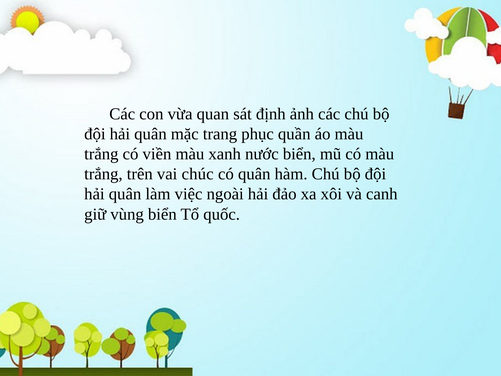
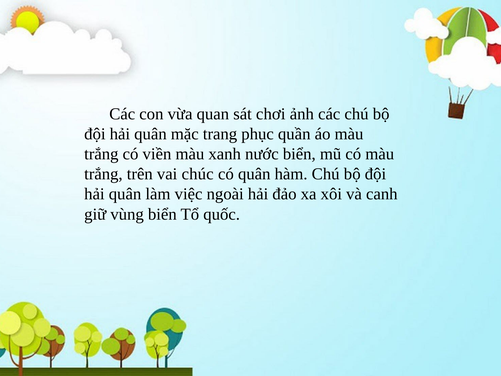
định: định -> chơi (271, 114)
